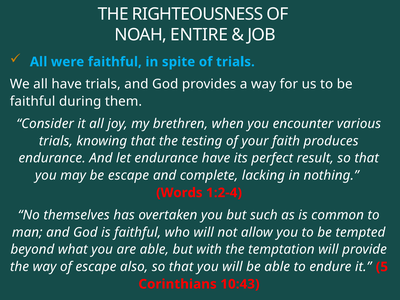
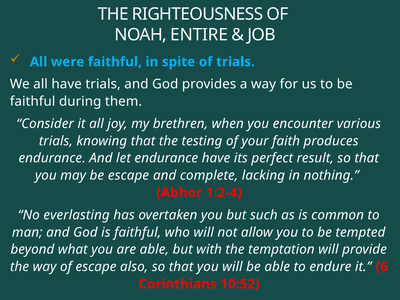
Words: Words -> Abhor (179, 193)
themselves: themselves -> everlasting (77, 215)
5: 5 -> 6 (382, 267)
10:43: 10:43 -> 10:52 (240, 284)
